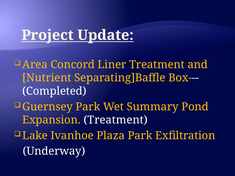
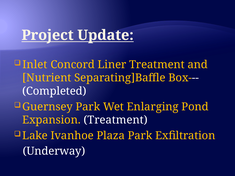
Area: Area -> Inlet (35, 65)
Summary: Summary -> Enlarging (153, 107)
